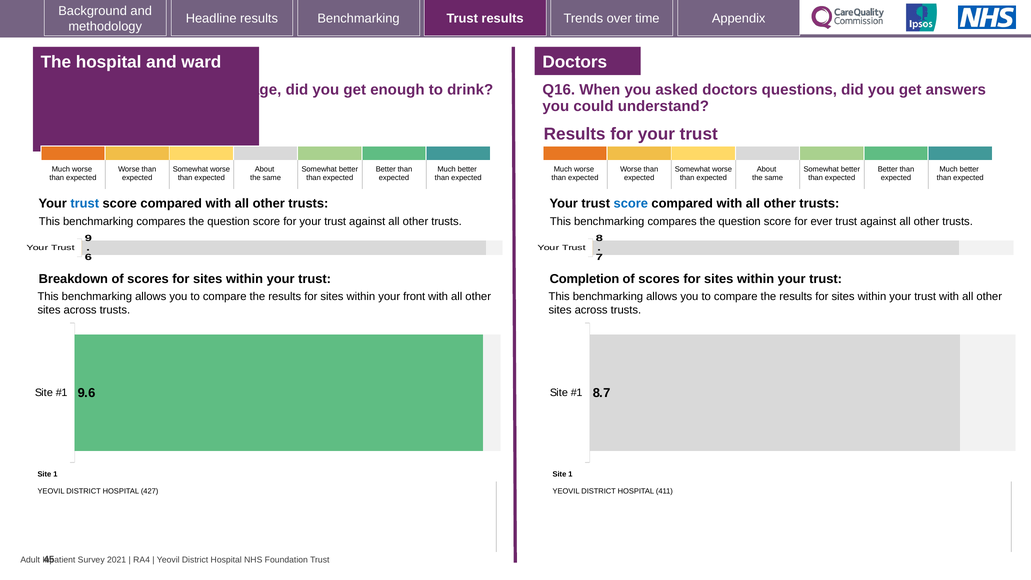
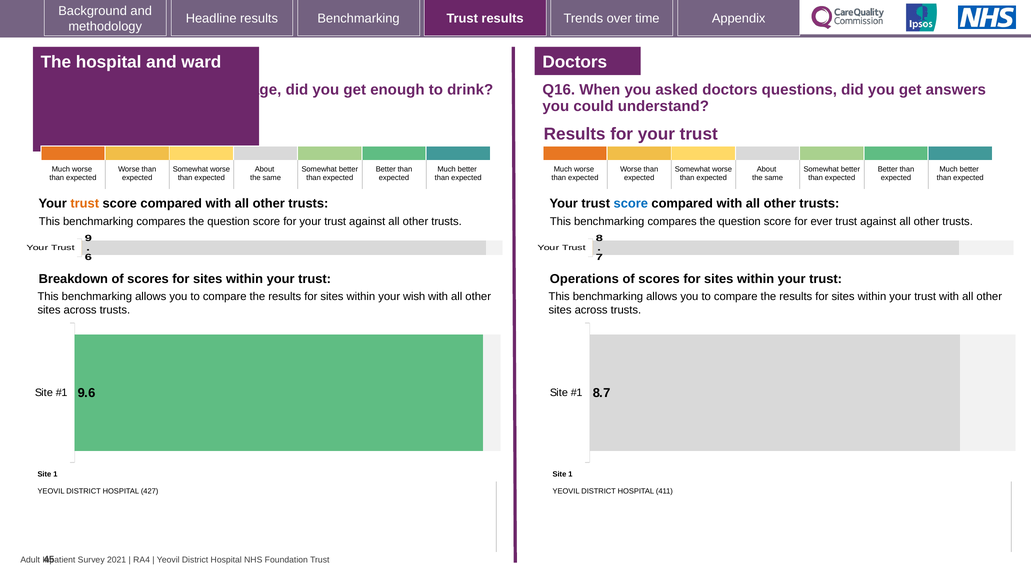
trust colour: blue -> orange (85, 203)
Completion: Completion -> Operations (584, 279)
front: front -> wish (414, 297)
